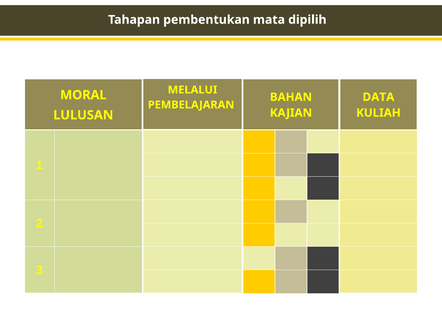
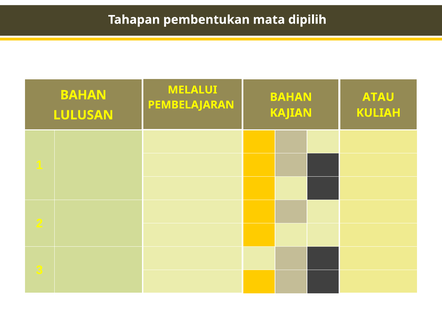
MORAL: MORAL -> BAHAN (83, 95)
DATA: DATA -> ATAU (378, 97)
